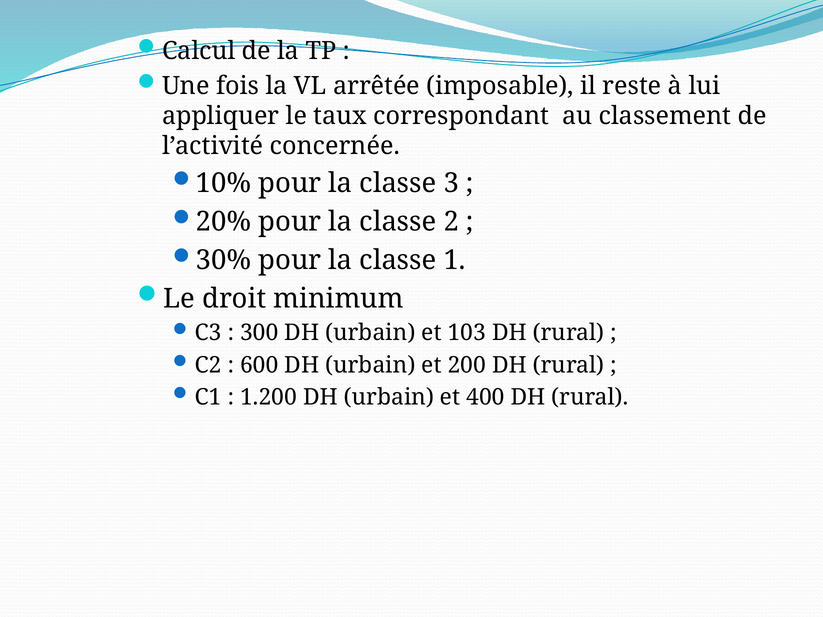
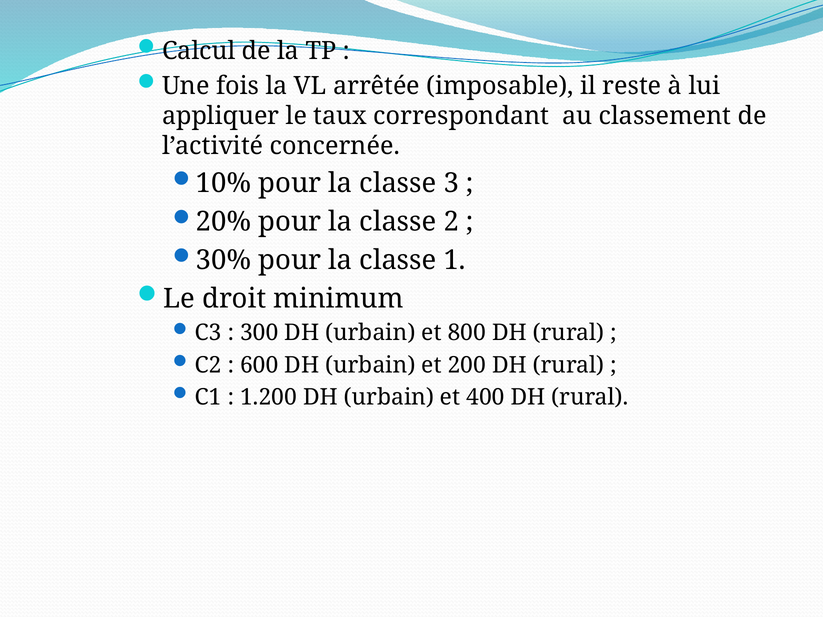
103: 103 -> 800 (467, 333)
